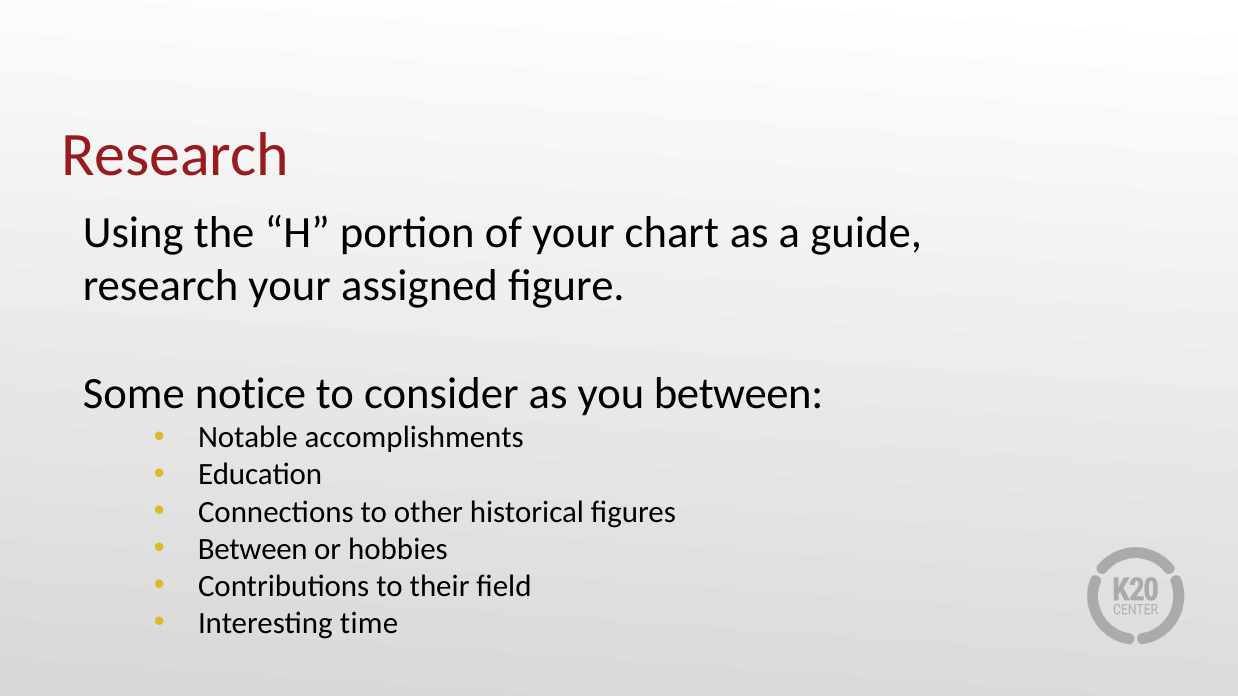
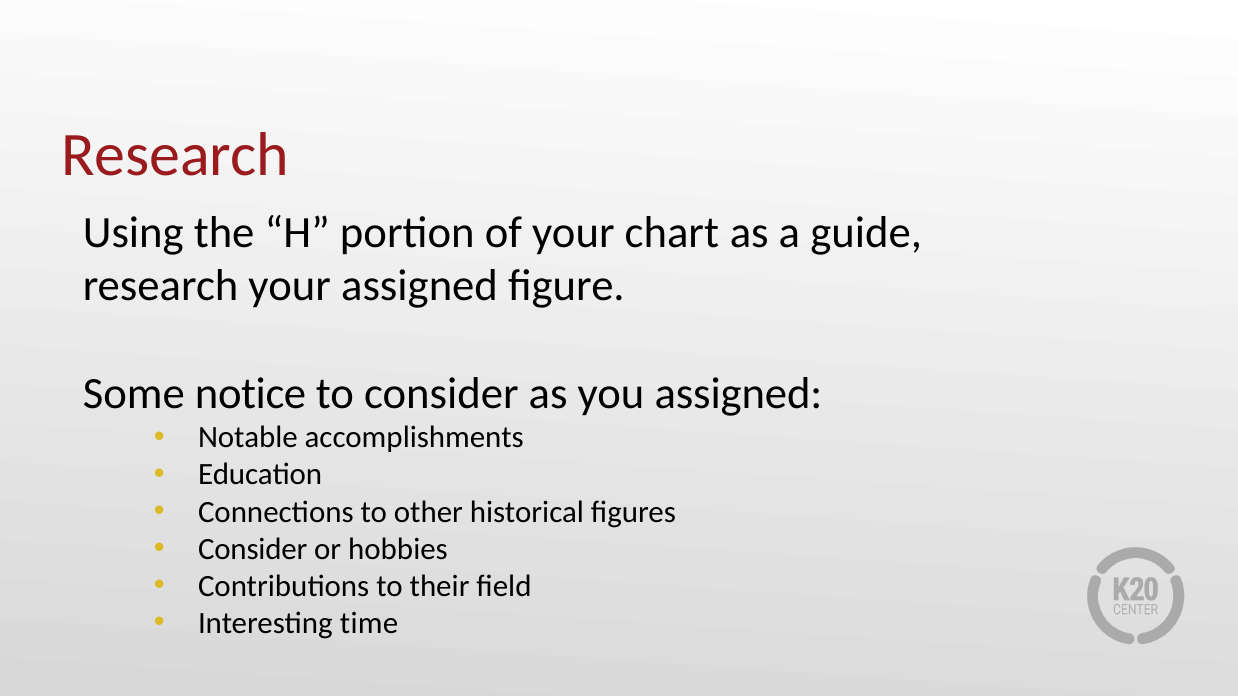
you between: between -> assigned (738, 393)
Between: Between -> Consider (253, 549)
